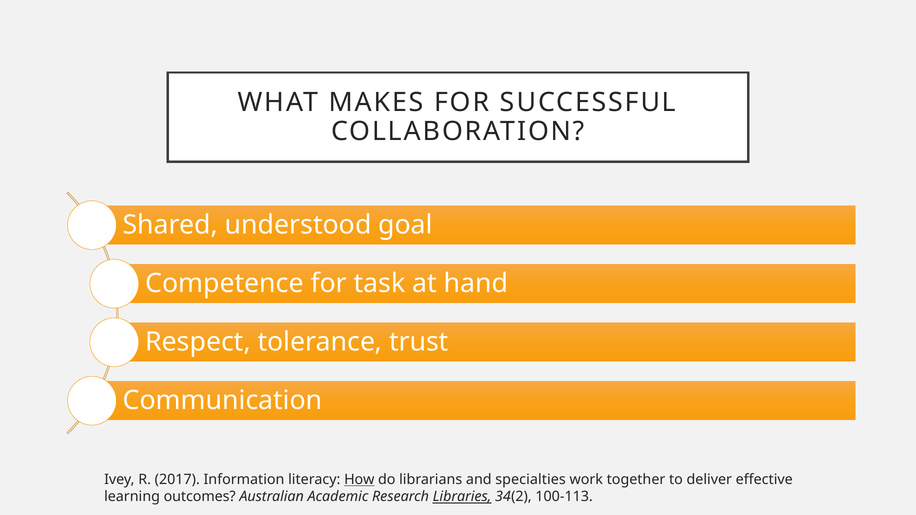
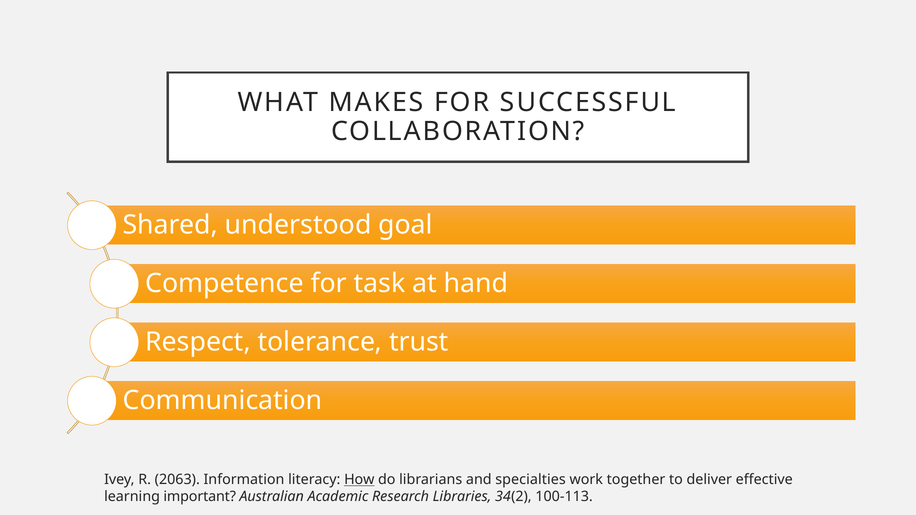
2017: 2017 -> 2063 (177, 480)
outcomes: outcomes -> important (200, 497)
Libraries underline: present -> none (462, 497)
